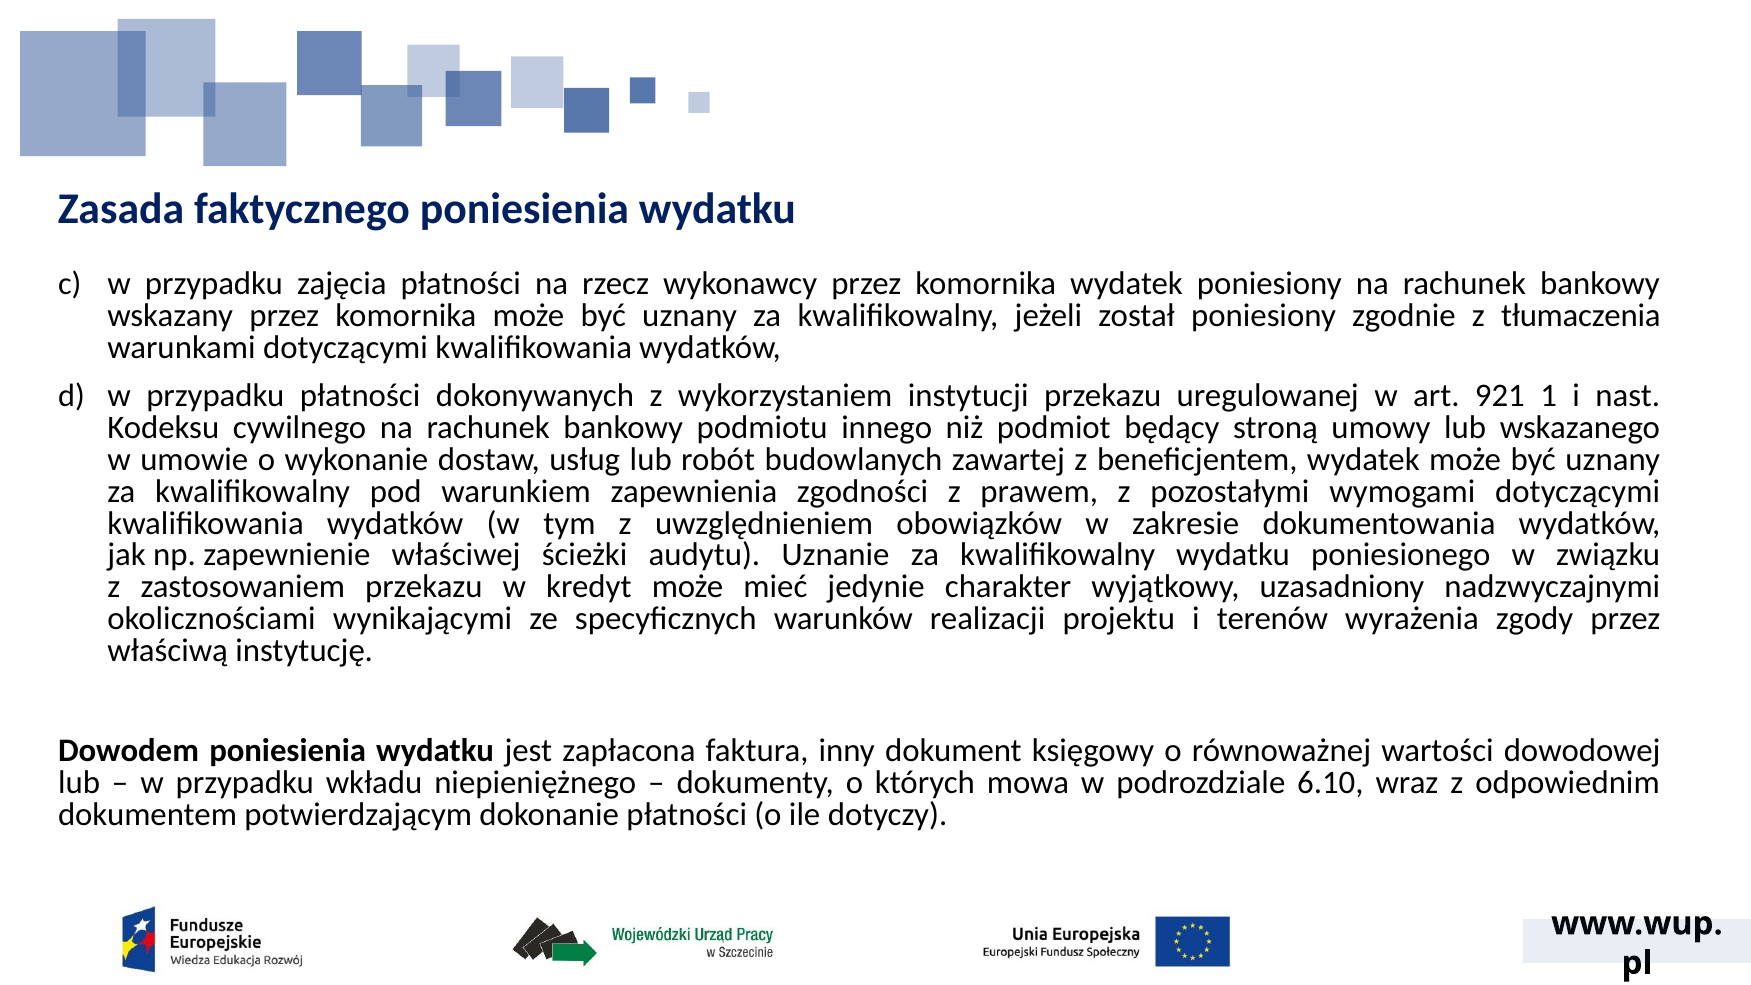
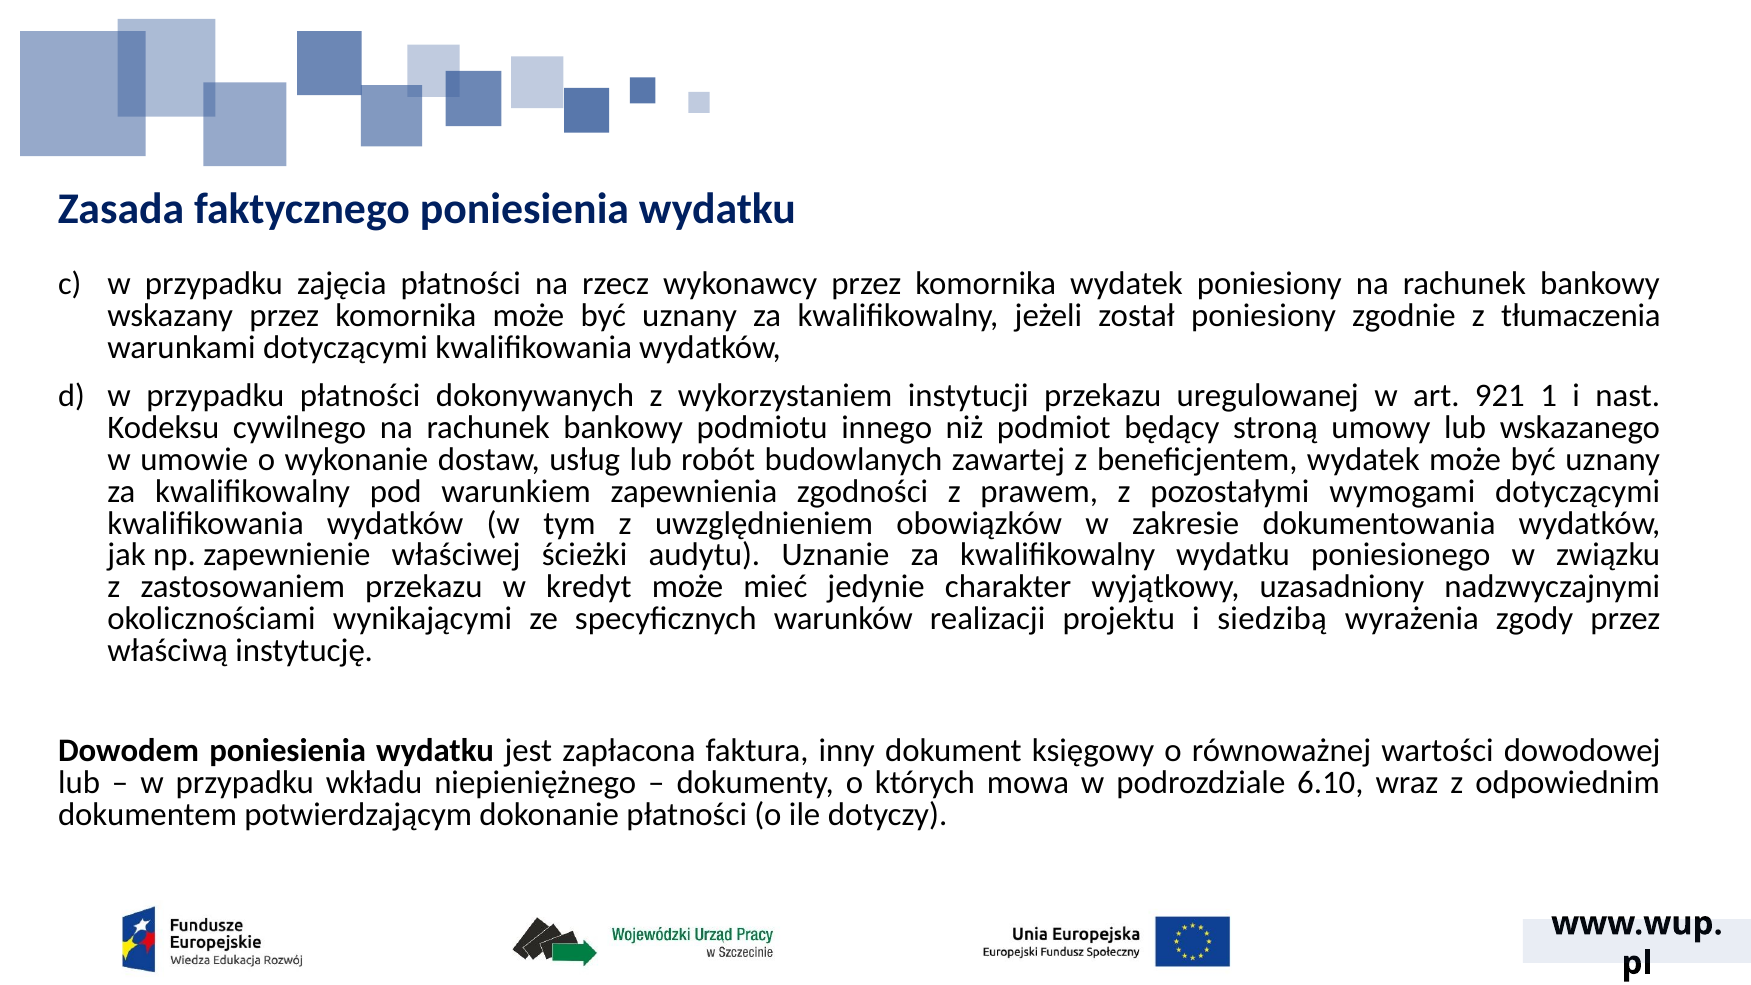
terenów: terenów -> siedzibą (1272, 619)
